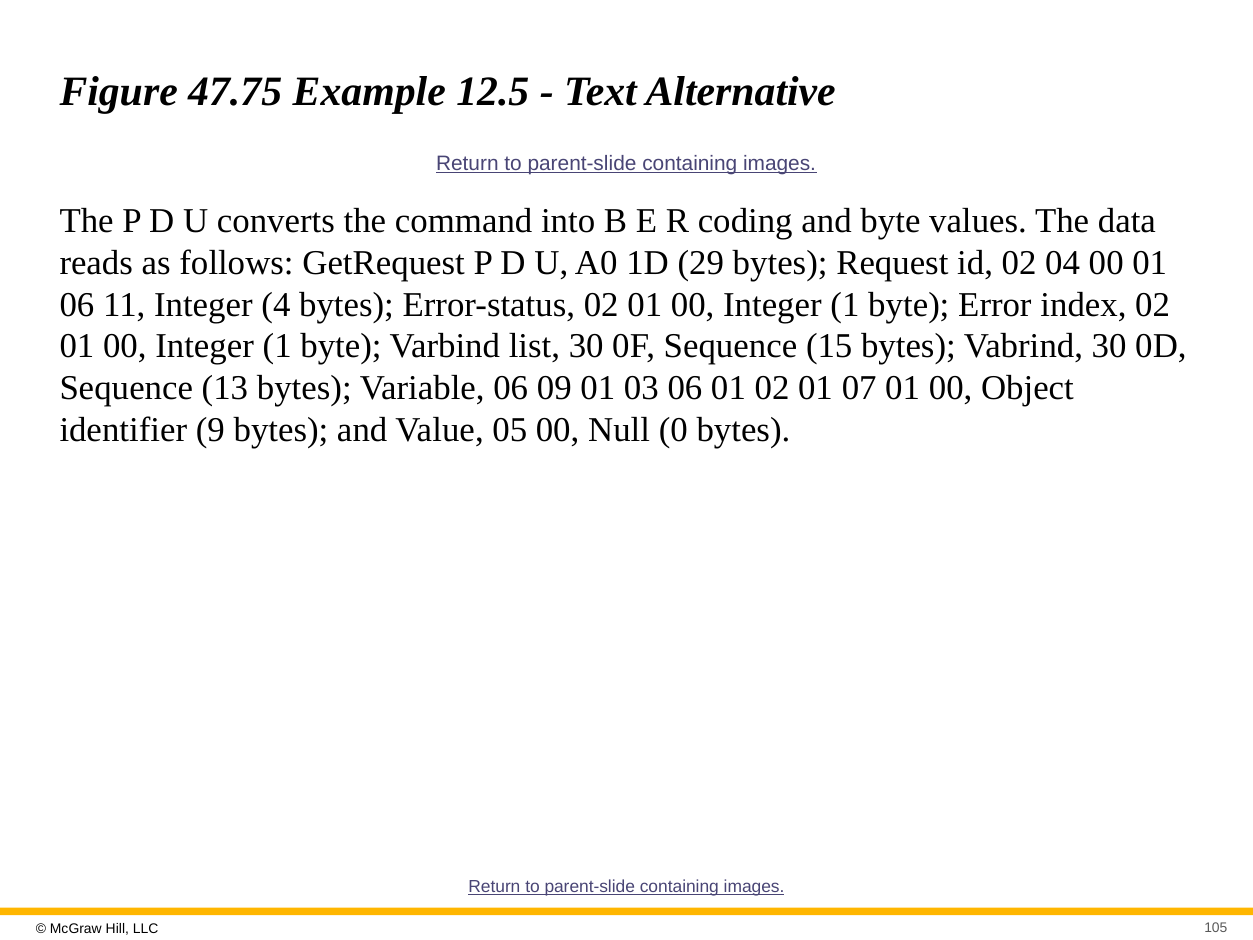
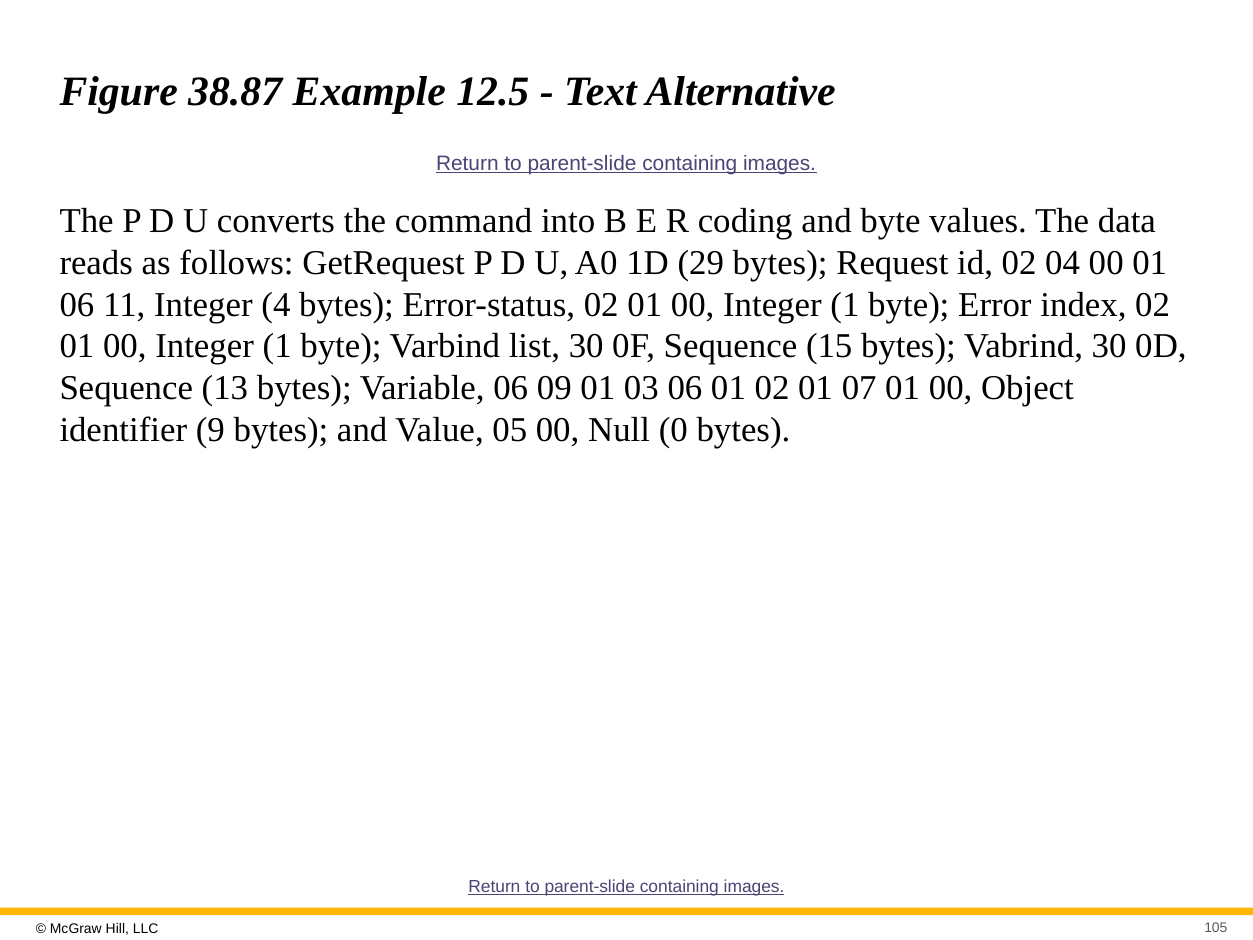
47.75: 47.75 -> 38.87 (235, 91)
